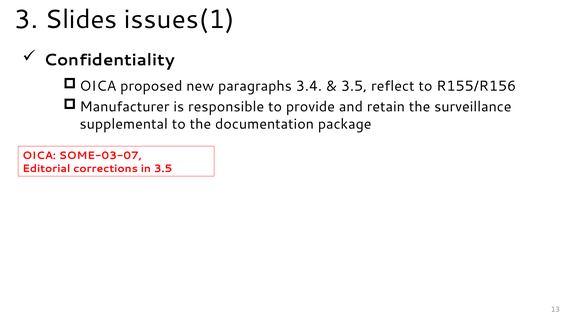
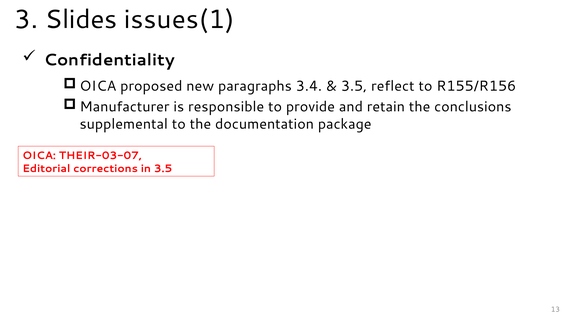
surveillance: surveillance -> conclusions (473, 107)
SOME-03-07: SOME-03-07 -> THEIR-03-07 (100, 156)
